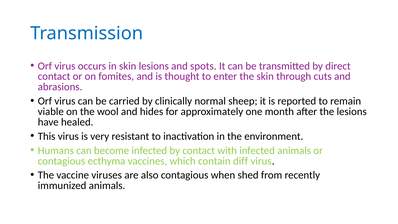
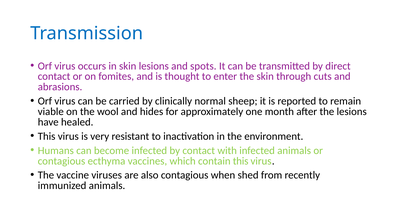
contain diff: diff -> this (241, 161)
